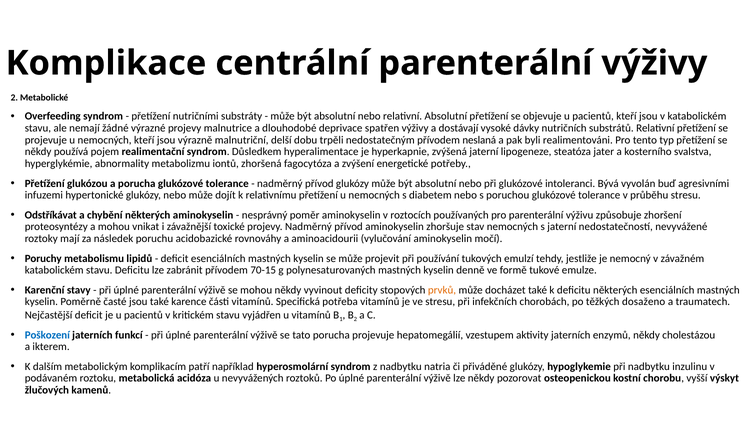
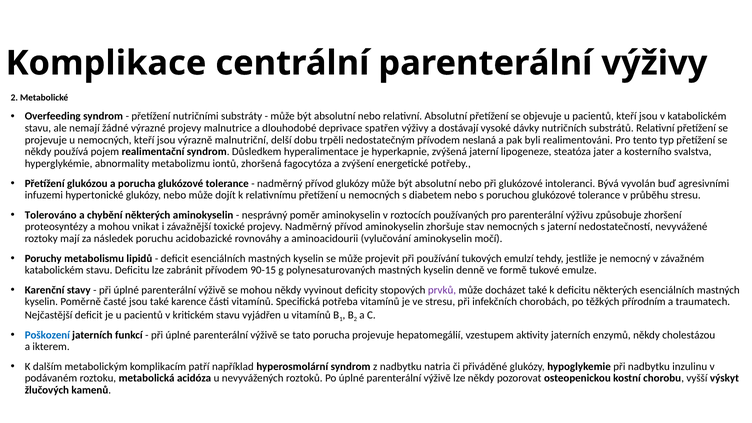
Odstříkávat: Odstříkávat -> Tolerováno (51, 215)
70-15: 70-15 -> 90-15 (263, 270)
prvků colour: orange -> purple (442, 290)
dosaženo: dosaženo -> přírodním (644, 302)
